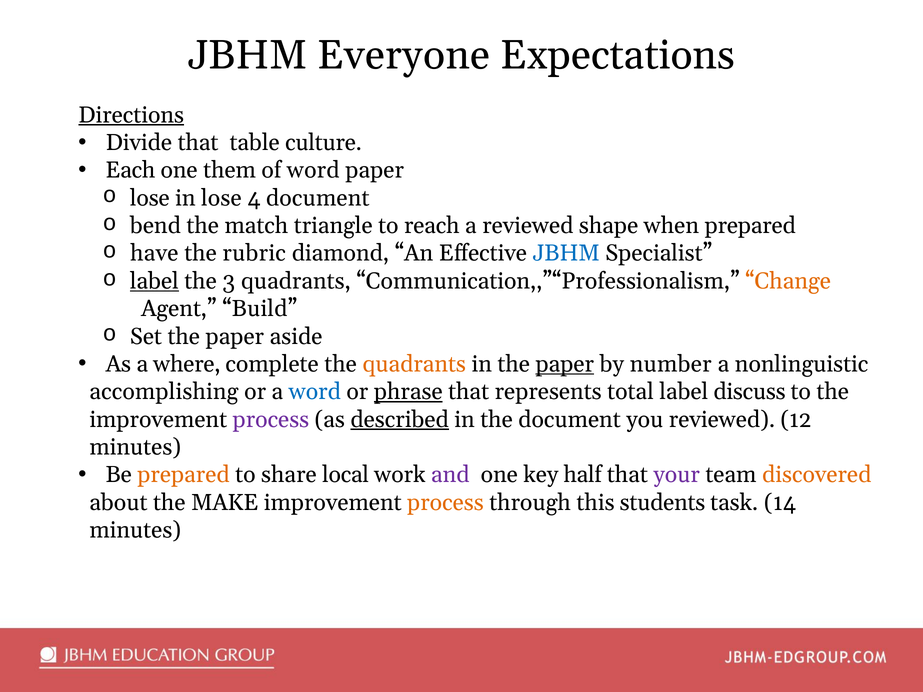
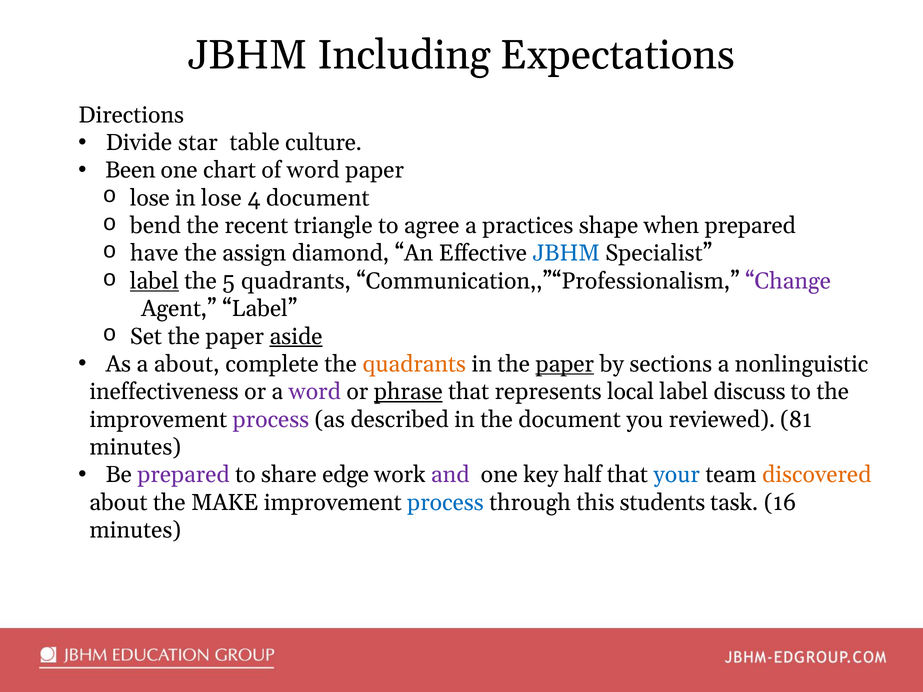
Everyone: Everyone -> Including (404, 55)
Directions underline: present -> none (131, 115)
Divide that: that -> star (198, 143)
Each: Each -> Been (130, 170)
them: them -> chart (230, 170)
match: match -> recent (256, 226)
reach: reach -> agree (432, 226)
a reviewed: reviewed -> practices (528, 226)
rubric: rubric -> assign (254, 253)
3: 3 -> 5 (229, 281)
Change colour: orange -> purple (788, 281)
Agent Build: Build -> Label (260, 309)
aside underline: none -> present (296, 337)
a where: where -> about (187, 364)
number: number -> sections (671, 364)
accomplishing: accomplishing -> ineffectiveness (164, 392)
word colour: blue -> purple (315, 392)
total: total -> local (631, 392)
described underline: present -> none (400, 420)
12: 12 -> 81 (796, 420)
prepared colour: orange -> purple (183, 475)
local: local -> edge (346, 475)
your colour: purple -> blue (677, 475)
process colour: orange -> blue (445, 503)
14: 14 -> 16 (780, 503)
